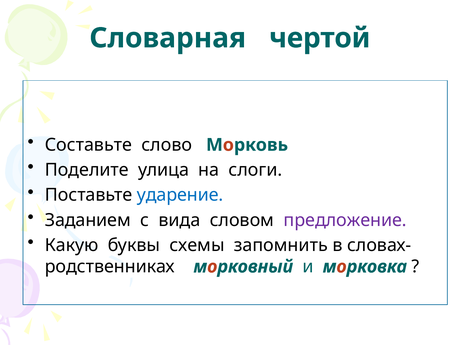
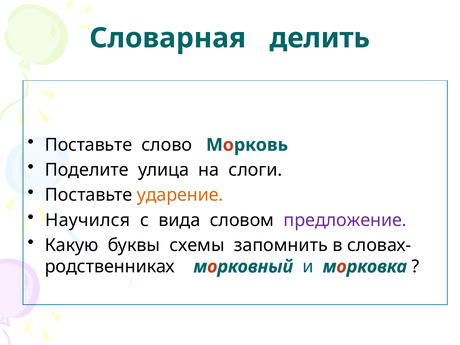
чертой: чертой -> делить (320, 38)
Составьте: Составьте -> Поставьте (89, 145)
ударение colour: blue -> orange (180, 195)
Заданием: Заданием -> Научился (88, 220)
